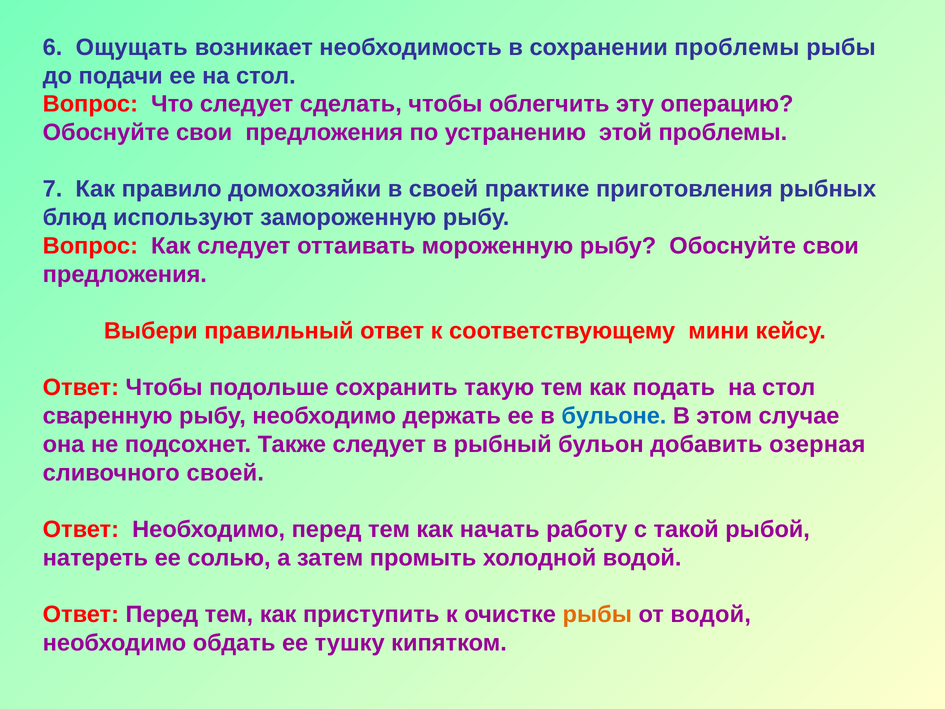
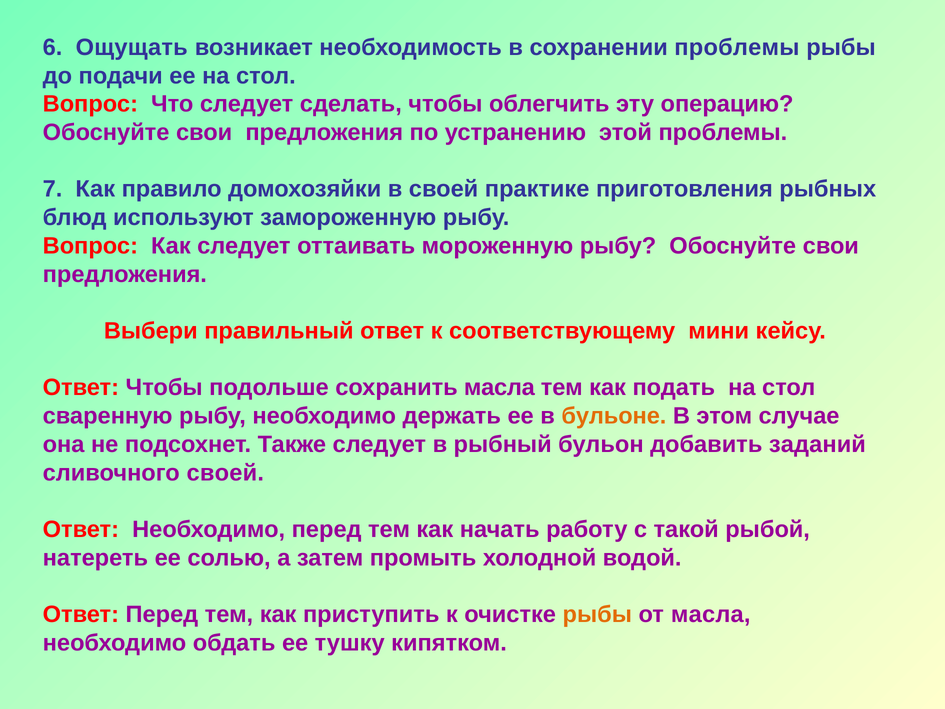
сохранить такую: такую -> масла (499, 388)
бульоне colour: blue -> orange (614, 416)
озерная: озерная -> заданий (817, 444)
от водой: водой -> масла (711, 614)
